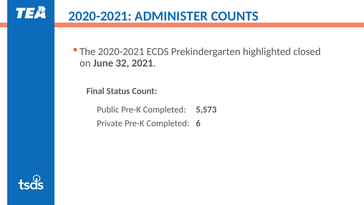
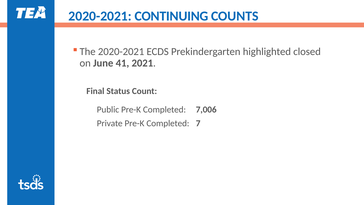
ADMINISTER: ADMINISTER -> CONTINUING (171, 16)
32: 32 -> 41 (122, 63)
5,573: 5,573 -> 7,006 (206, 109)
6: 6 -> 7 (198, 123)
